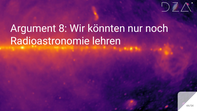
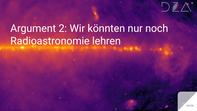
8: 8 -> 2 (63, 28)
